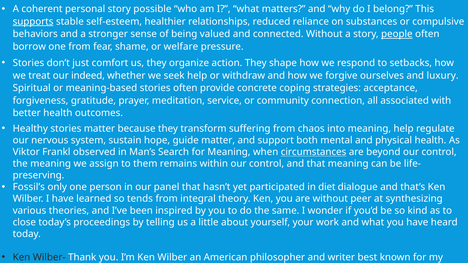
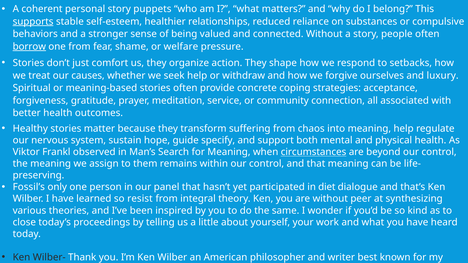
possible: possible -> puppets (152, 9)
people underline: present -> none (397, 34)
borrow underline: none -> present (29, 47)
indeed: indeed -> causes (88, 76)
guide matter: matter -> specify (218, 140)
tends: tends -> resist (140, 199)
